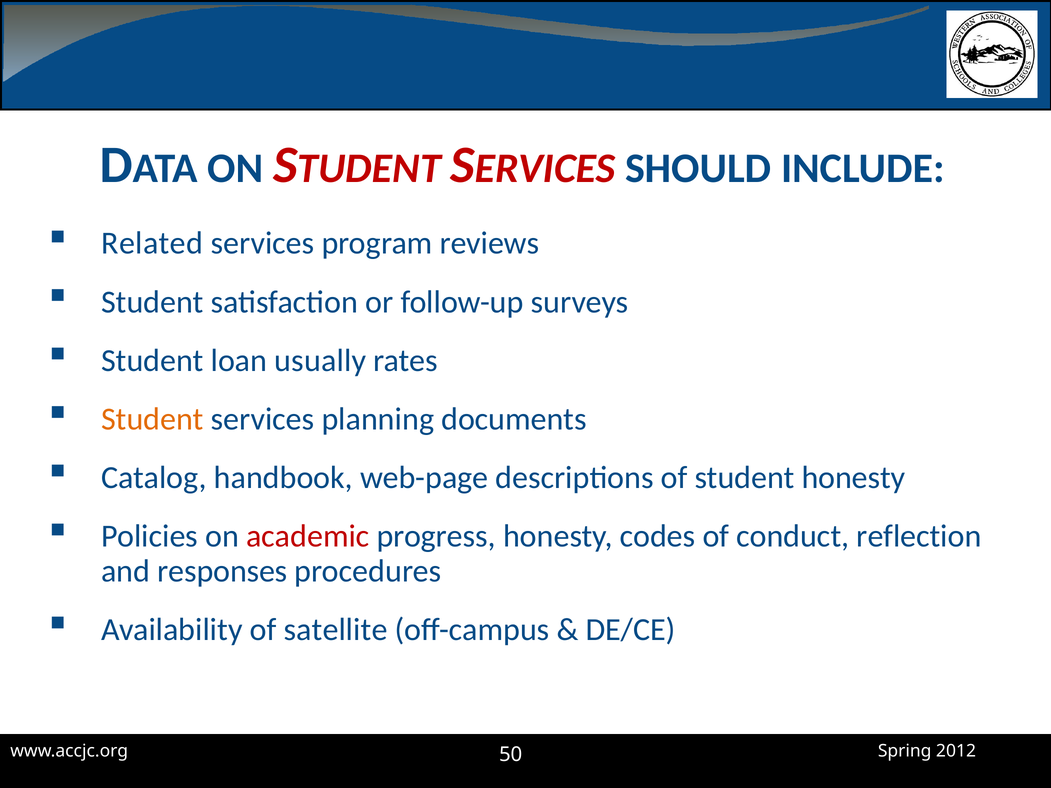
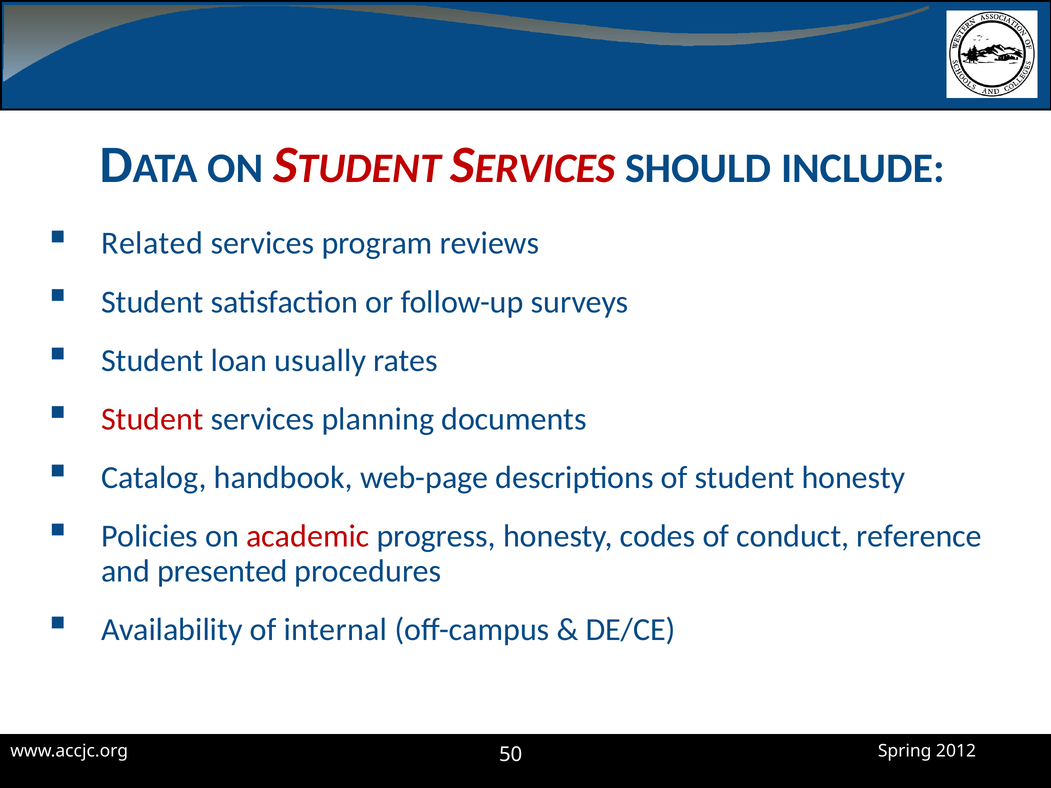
Student colour: orange -> red (152, 419)
reflection: reflection -> reference (919, 536)
responses: responses -> presented (223, 571)
satellite: satellite -> internal (336, 630)
